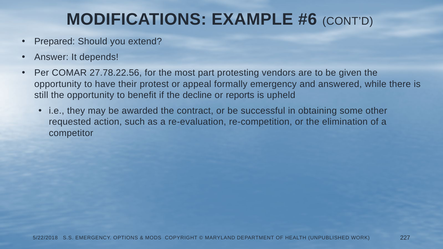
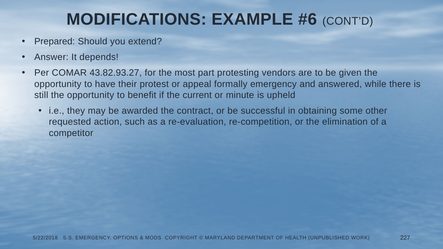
27.78.22.56: 27.78.22.56 -> 43.82.93.27 (116, 73)
decline: decline -> current (197, 95)
reports: reports -> minute (240, 95)
